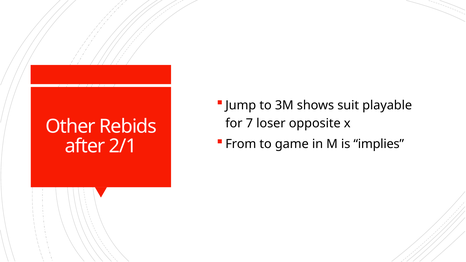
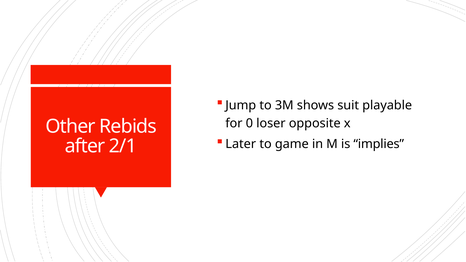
7: 7 -> 0 (249, 123)
From: From -> Later (241, 144)
